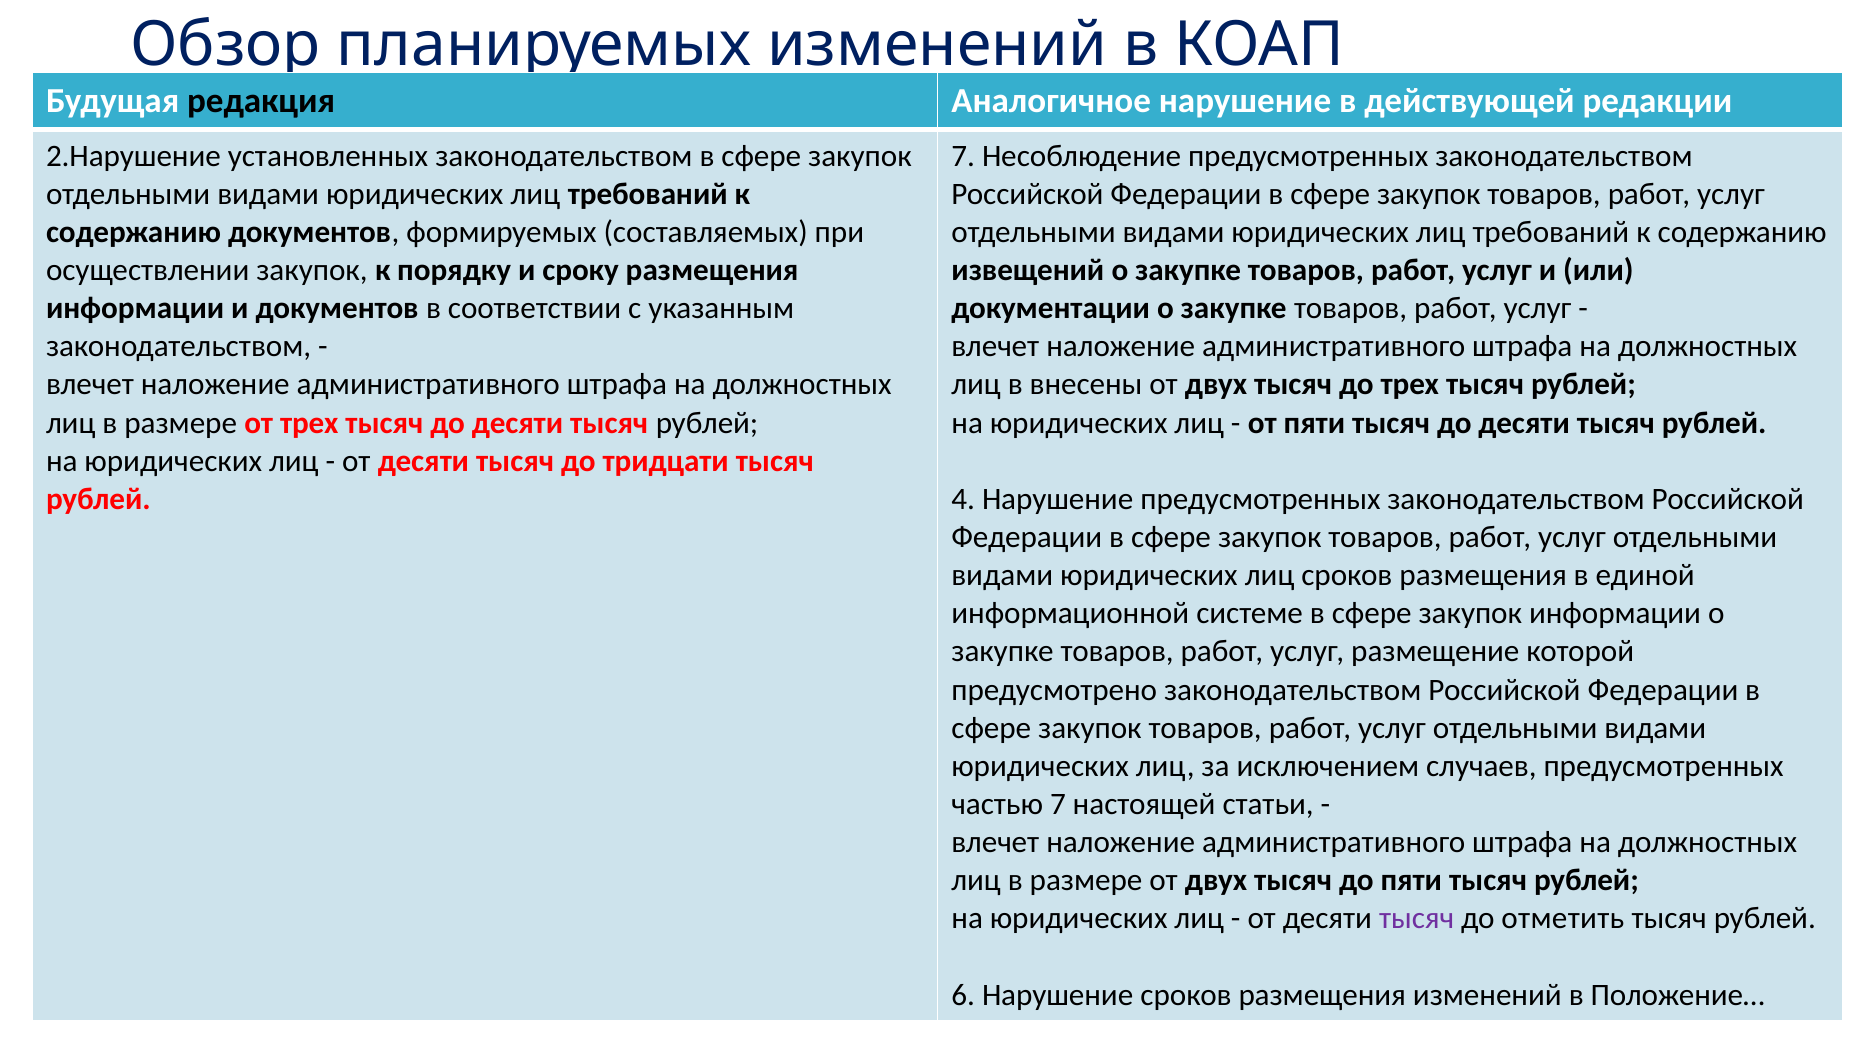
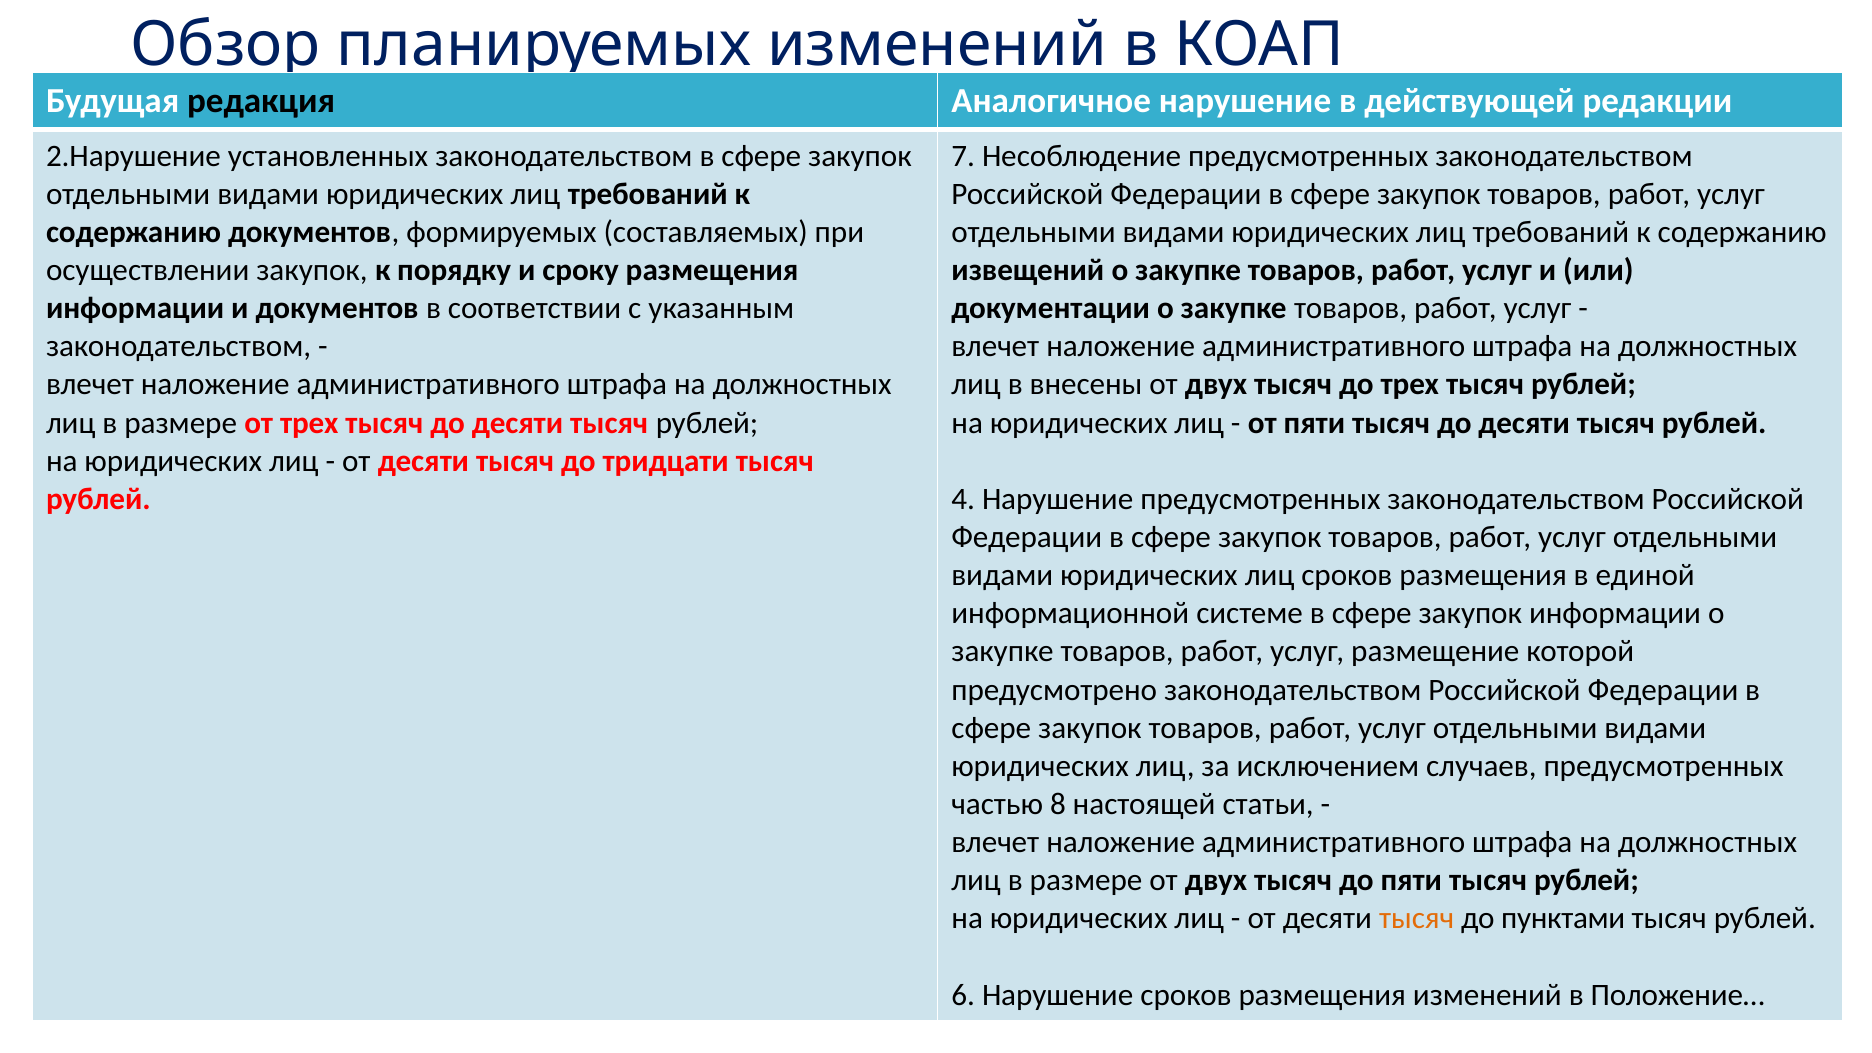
частью 7: 7 -> 8 (1058, 804)
тысяч colour: purple -> orange (1417, 919)
отметить: отметить -> пунктами (1563, 919)
